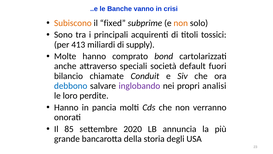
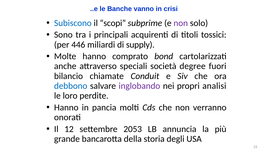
Subiscono colour: orange -> blue (73, 23)
fixed: fixed -> scopi (113, 23)
non colour: orange -> purple (181, 23)
413: 413 -> 446 (78, 45)
default: default -> degree (193, 66)
85: 85 -> 12 (69, 129)
2020: 2020 -> 2053 (133, 129)
